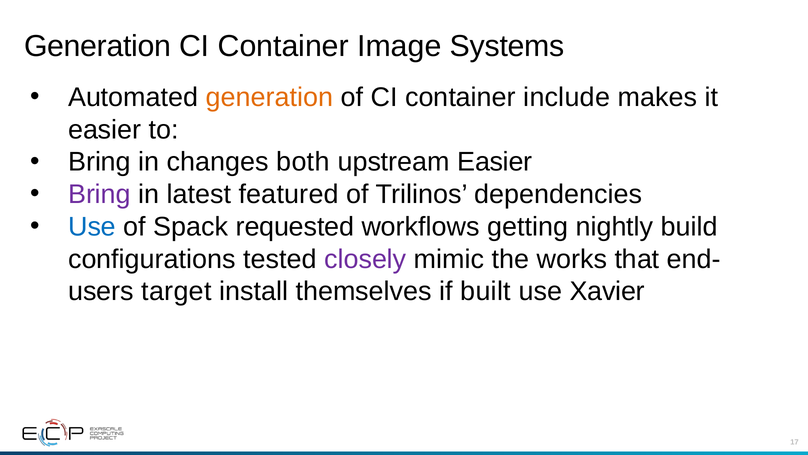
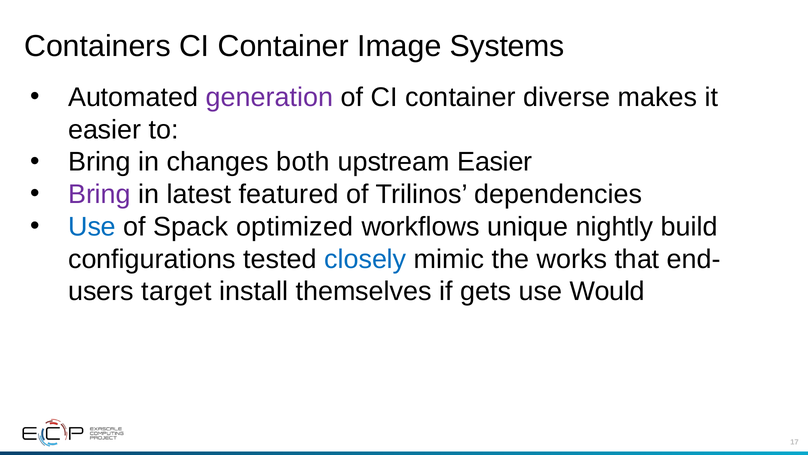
Generation: Generation -> Containers (97, 46)
generation colour: orange -> purple (270, 97)
include: include -> diverse (567, 97)
requested: requested -> optimized (295, 227)
getting: getting -> unique (528, 227)
closely colour: purple -> blue (365, 259)
built: built -> gets (486, 291)
Xavier: Xavier -> Would (607, 291)
